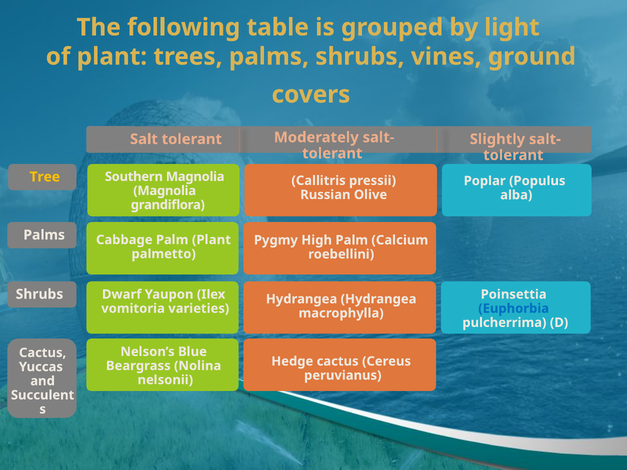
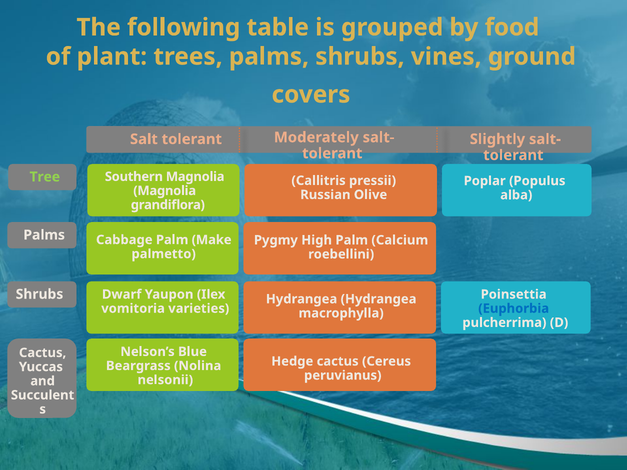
light: light -> food (512, 27)
Tree colour: yellow -> light green (45, 177)
Palm Plant: Plant -> Make (212, 240)
